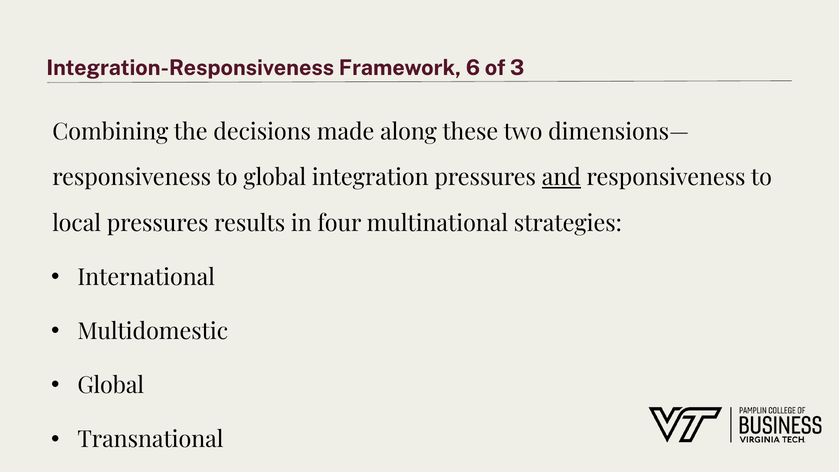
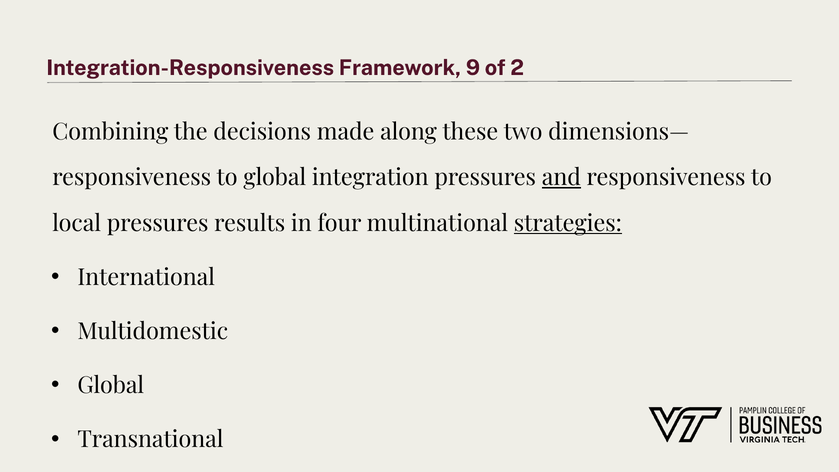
6: 6 -> 9 (473, 68)
3: 3 -> 2 (517, 68)
strategies underline: none -> present (568, 223)
